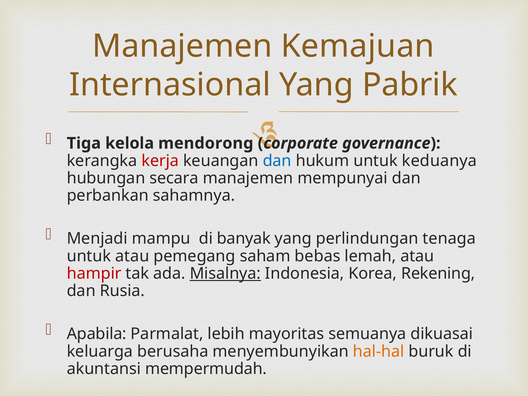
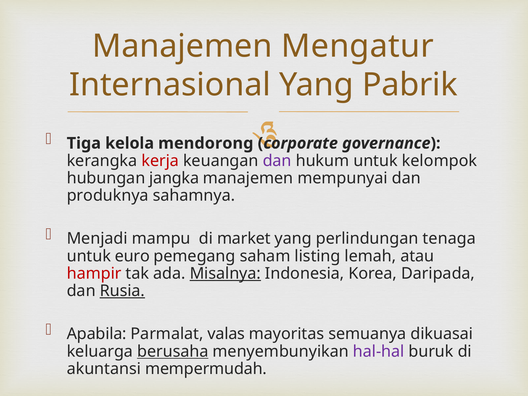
Kemajuan: Kemajuan -> Mengatur (358, 46)
dan colour: blue -> purple (277, 161)
keduanya: keduanya -> kelompok (440, 161)
secara: secara -> jangka (174, 178)
perbankan: perbankan -> produknya (108, 196)
banyak: banyak -> market (244, 239)
untuk atau: atau -> euro (132, 256)
bebas: bebas -> listing (318, 256)
Rekening: Rekening -> Daripada (438, 273)
Rusia underline: none -> present (122, 291)
lebih: lebih -> valas (226, 334)
berusaha underline: none -> present (173, 351)
hal-hal colour: orange -> purple (379, 351)
